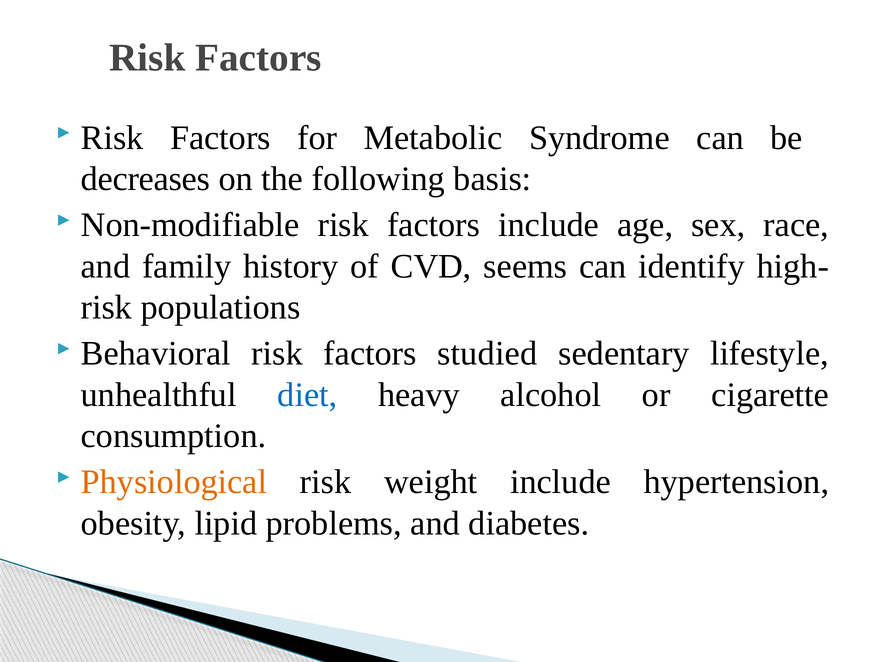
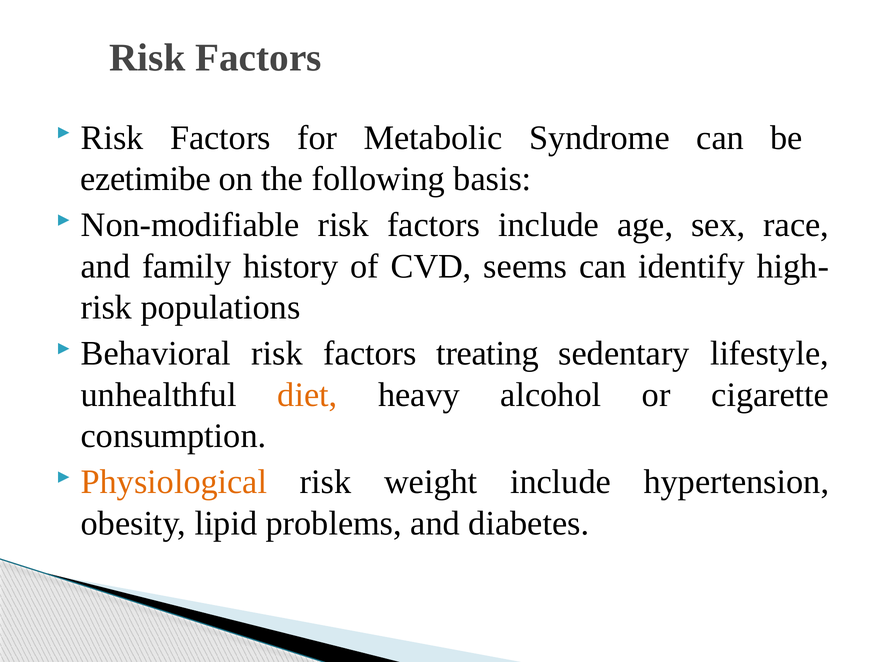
decreases: decreases -> ezetimibe (146, 179)
studied: studied -> treating (488, 354)
diet colour: blue -> orange (307, 395)
